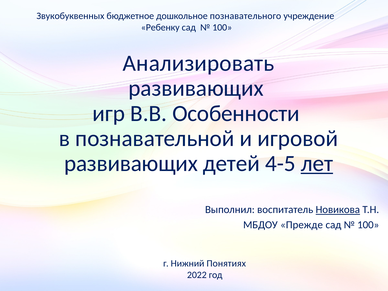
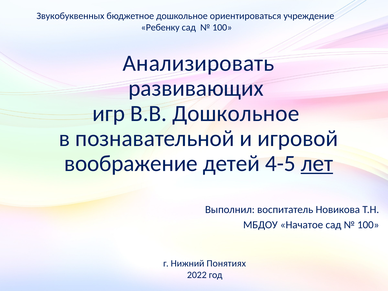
познавательного: познавательного -> ориентироваться (246, 16)
В.В Особенности: Особенности -> Дошкольное (236, 113)
развивающих: развивающих -> воображение (131, 163)
Новикова underline: present -> none (338, 210)
Прежде: Прежде -> Начатое (302, 225)
